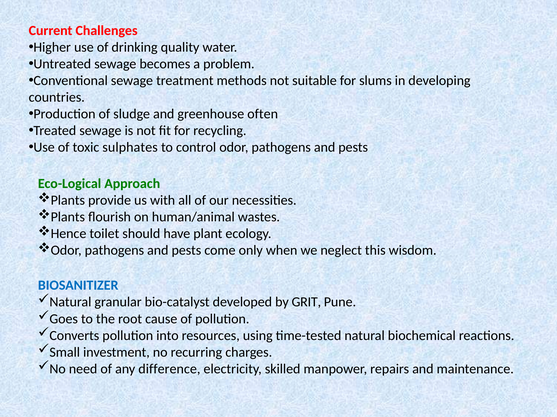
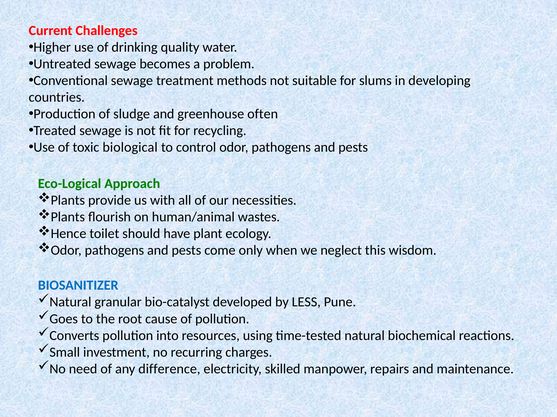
sulphates: sulphates -> biological (130, 148)
GRIT: GRIT -> LESS (306, 303)
